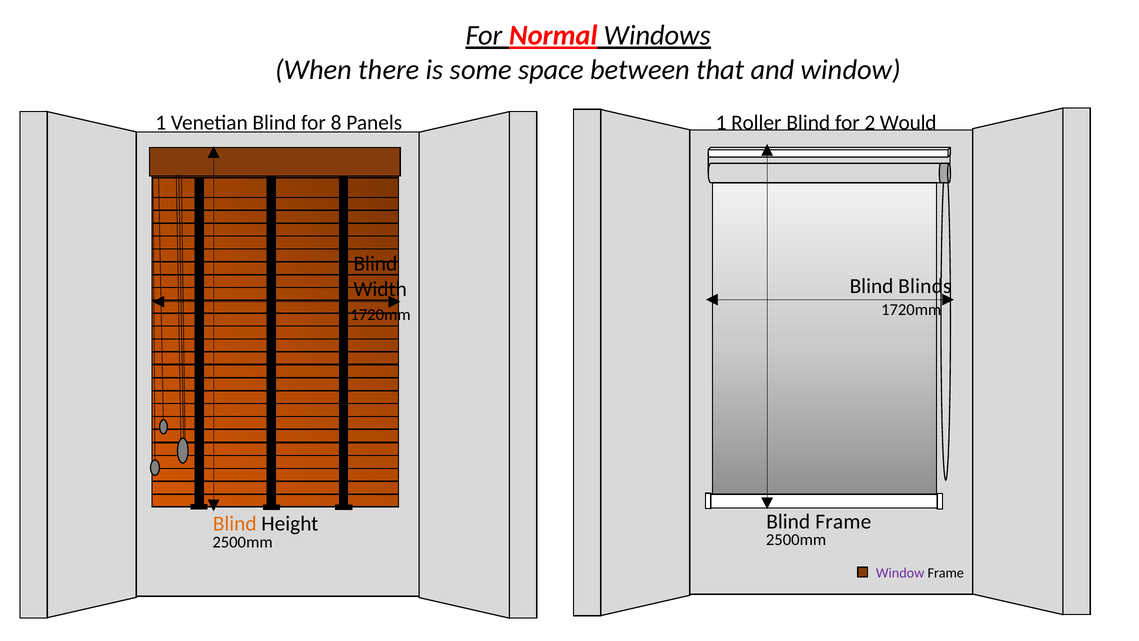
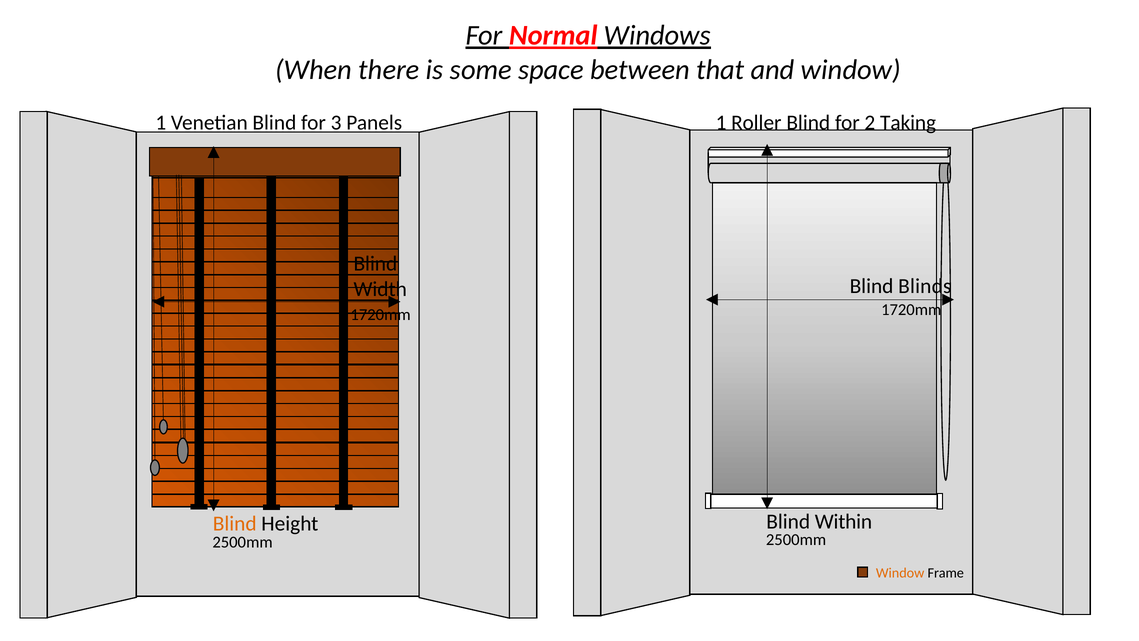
8: 8 -> 3 (336, 123)
Would: Would -> Taking (908, 122)
Blind Frame: Frame -> Within (843, 521)
Window colour: purple -> orange (900, 573)
